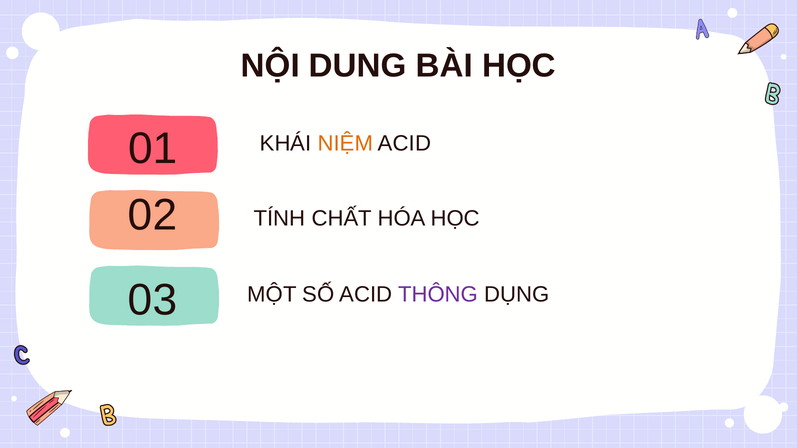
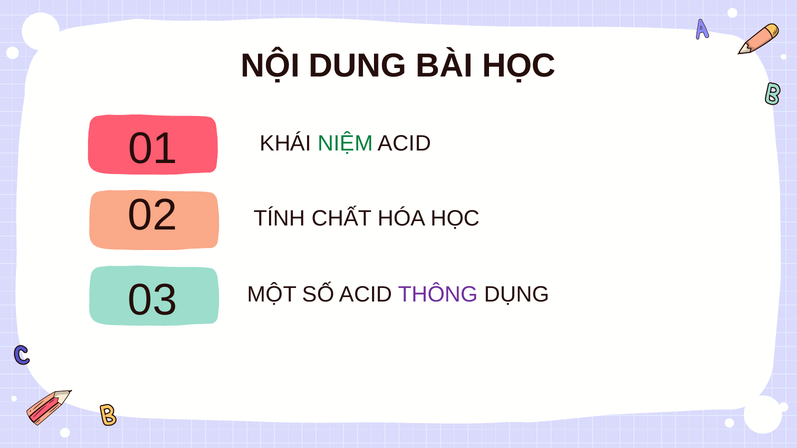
NIỆM colour: orange -> green (345, 143)
